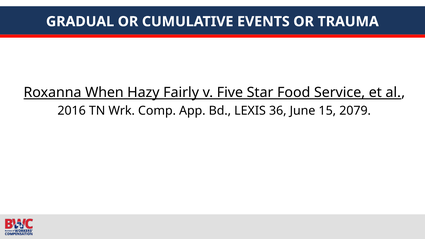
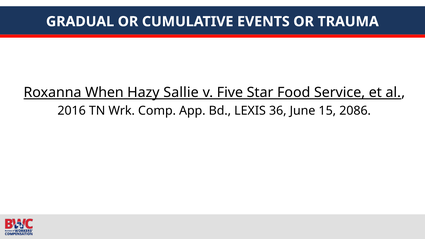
Fairly: Fairly -> Sallie (181, 92)
2079: 2079 -> 2086 (355, 111)
